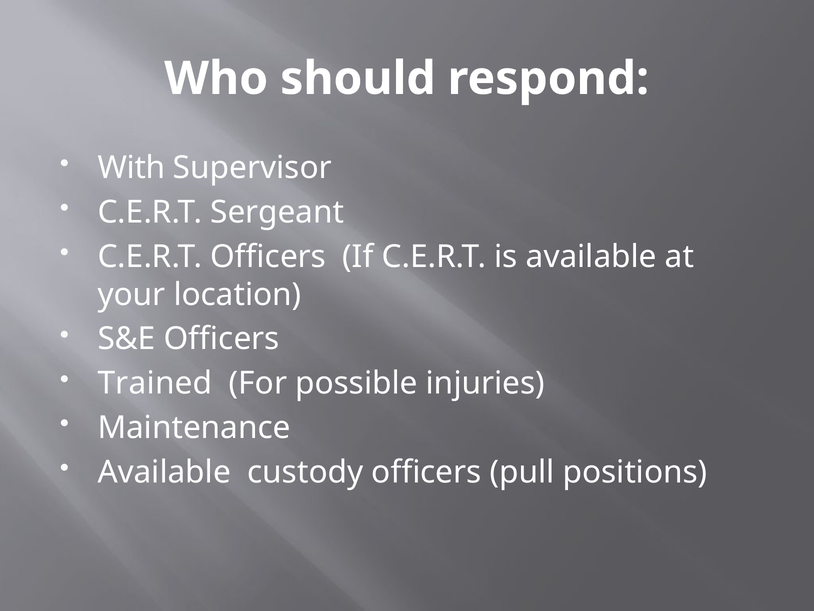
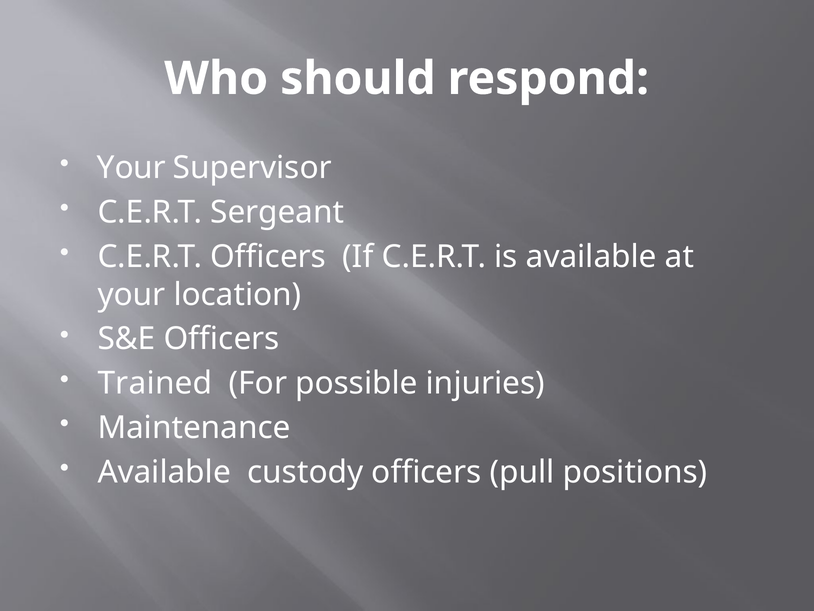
With: With -> Your (131, 168)
